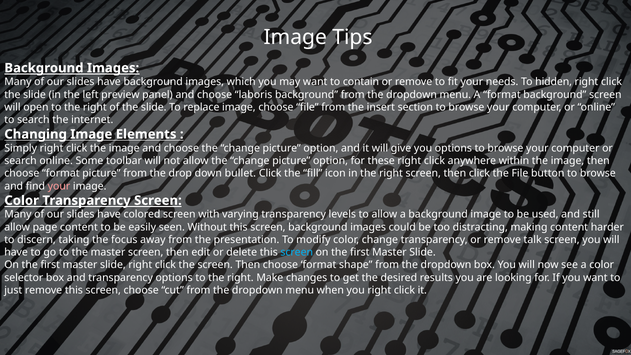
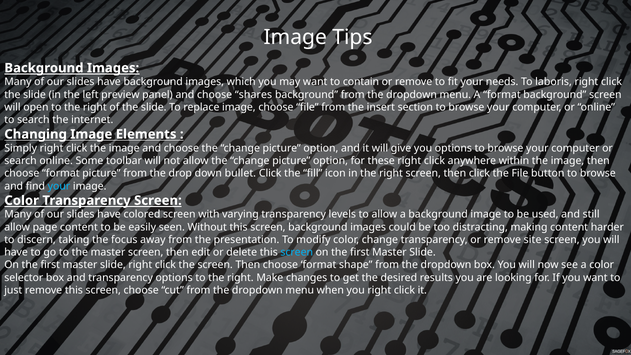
hidden: hidden -> laboris (554, 82)
laboris: laboris -> shares (254, 95)
your colour: pink -> light blue (59, 186)
talk: talk -> site (533, 240)
